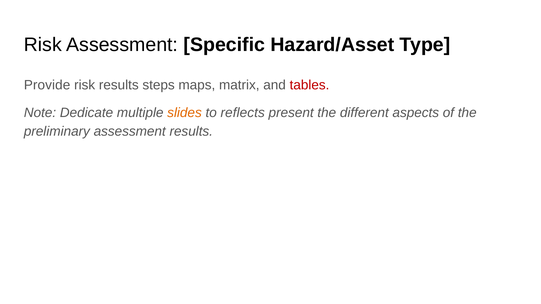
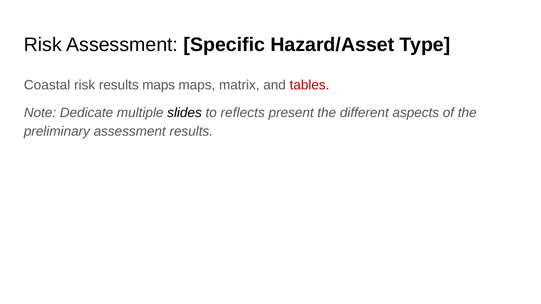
Provide: Provide -> Coastal (47, 85)
results steps: steps -> maps (159, 85)
slides colour: orange -> black (185, 113)
